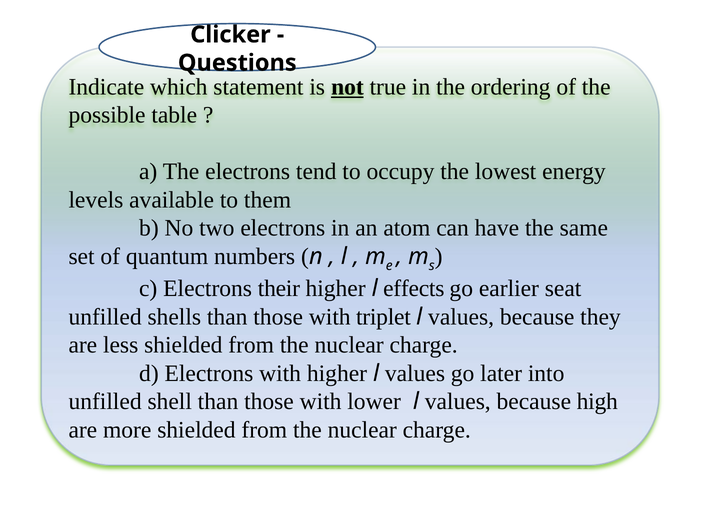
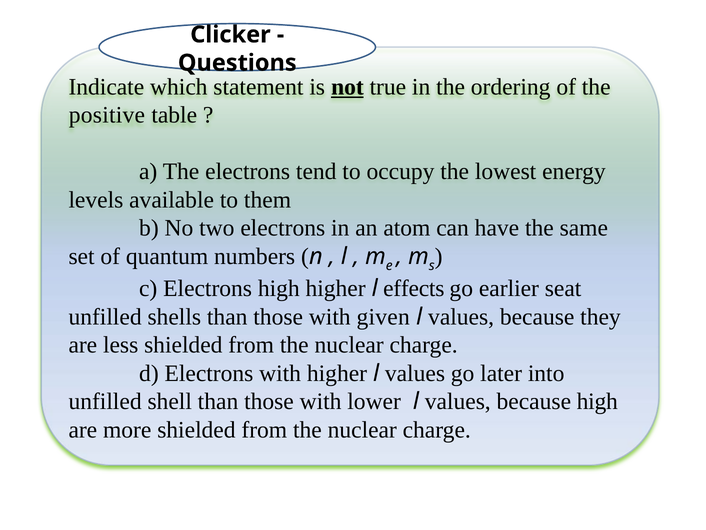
possible: possible -> positive (107, 115)
Electrons their: their -> high (279, 288)
triplet: triplet -> given (383, 316)
